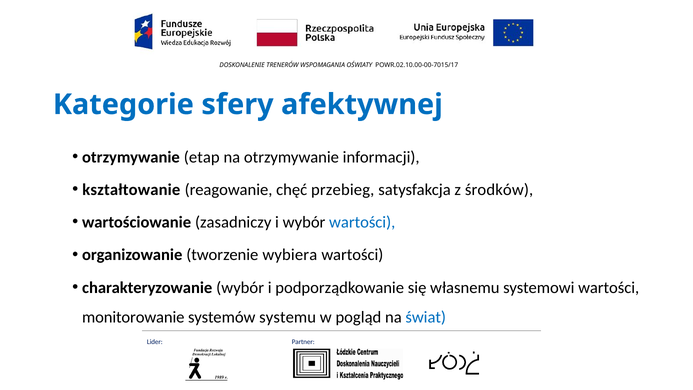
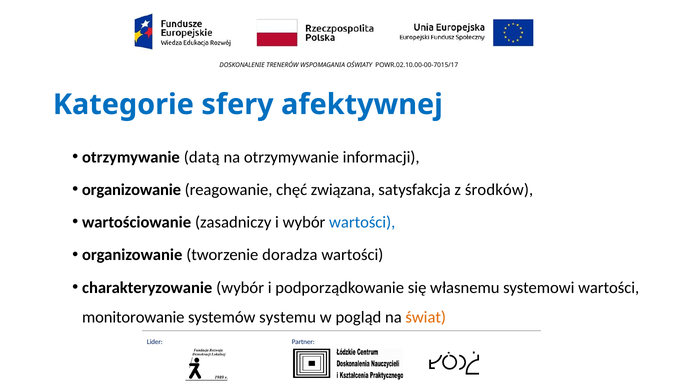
etap: etap -> datą (202, 157)
kształtowanie: kształtowanie -> organizowanie (132, 190)
przebieg: przebieg -> związana (343, 190)
wybiera: wybiera -> doradza (290, 255)
świat colour: blue -> orange (426, 317)
